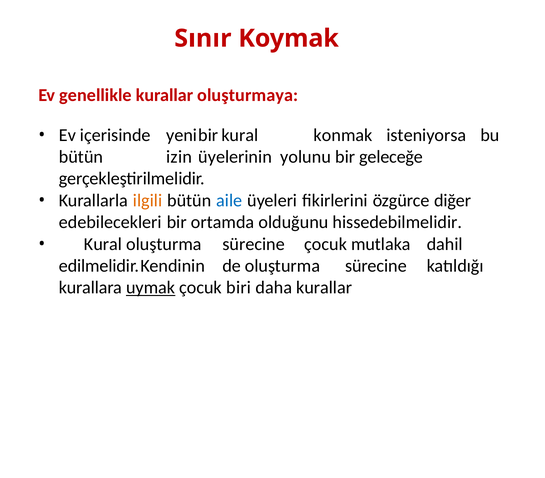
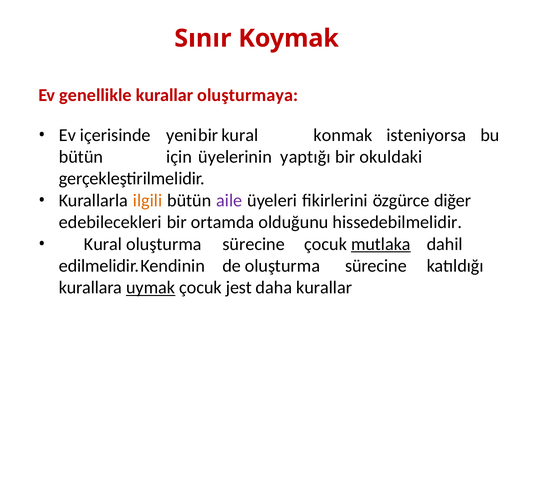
izin: izin -> için (179, 157)
yolunu: yolunu -> yaptığı (306, 157)
geleceğe: geleceğe -> okuldaki (391, 157)
aile colour: blue -> purple (229, 201)
mutlaka underline: none -> present (381, 244)
biri: biri -> jest (239, 288)
